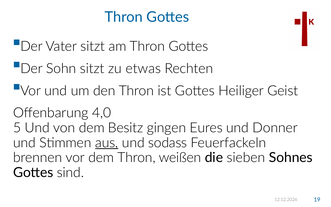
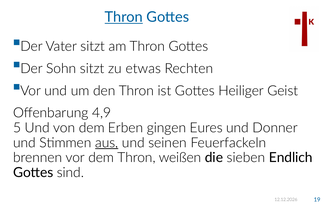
Thron underline: none -> present (124, 17)
4,0: 4,0 -> 4,9 (102, 113)
Besitz: Besitz -> Erben (126, 128)
sodass: sodass -> seinen (168, 143)
Sohnes: Sohnes -> Endlich (291, 157)
